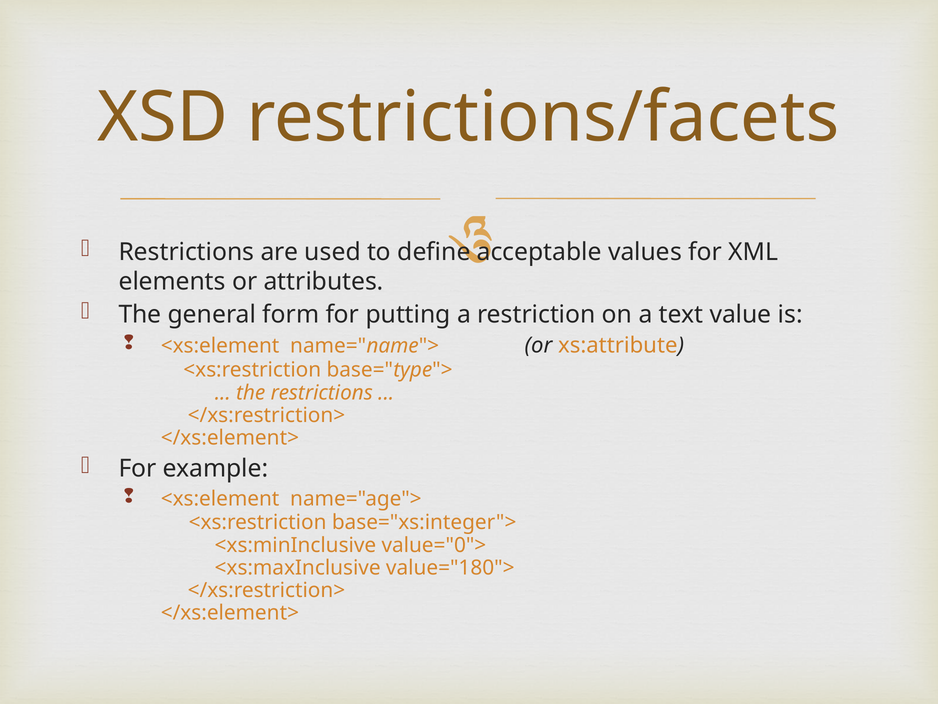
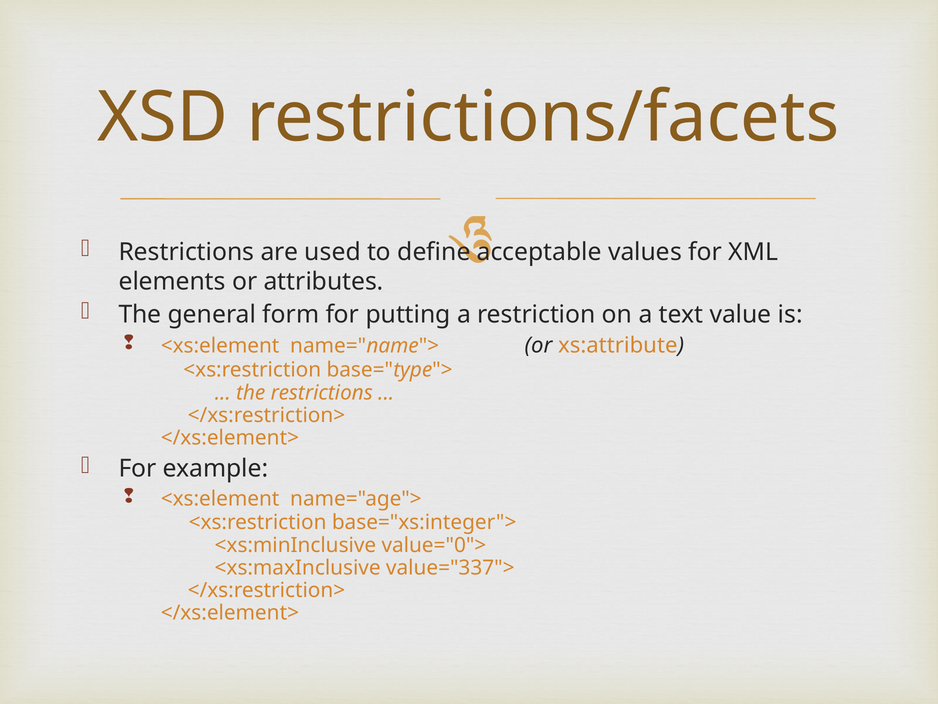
value="180">: value="180"> -> value="337"> (450, 567)
